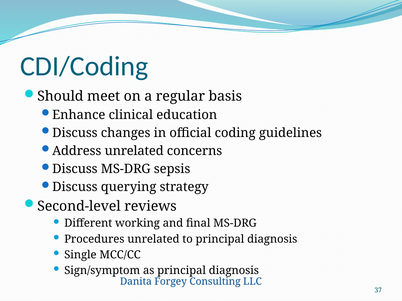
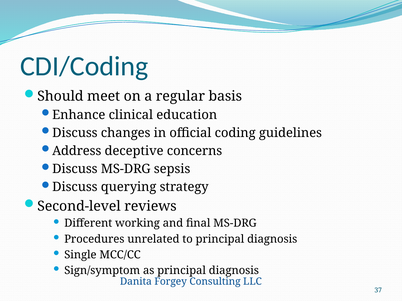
Address unrelated: unrelated -> deceptive (134, 151)
